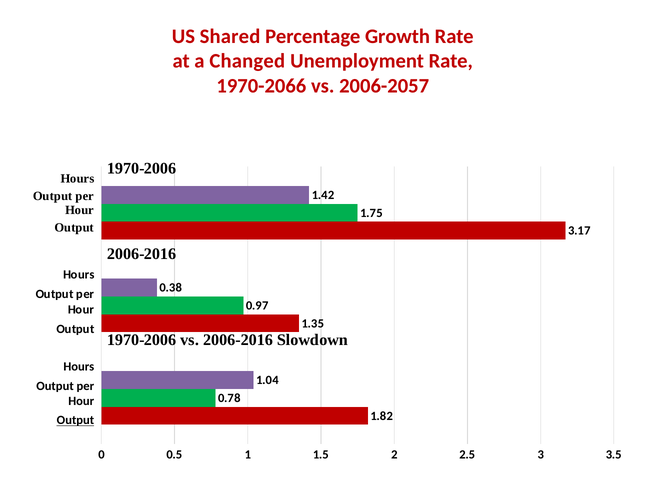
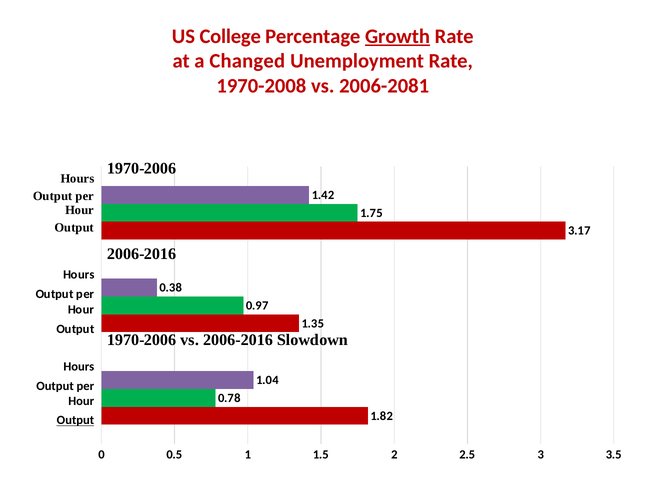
Shared: Shared -> College (230, 36)
Growth underline: none -> present (397, 36)
1970-2066: 1970-2066 -> 1970-2008 (261, 86)
2006-2057: 2006-2057 -> 2006-2081 (384, 86)
